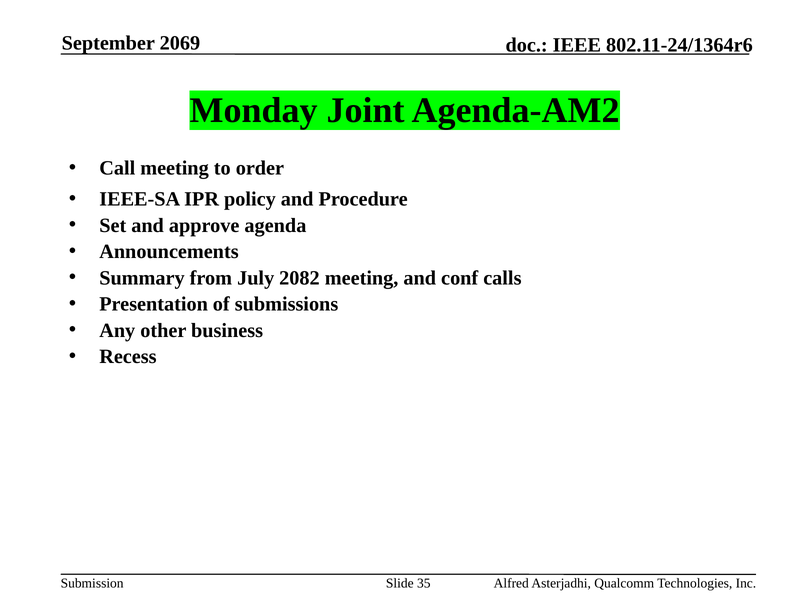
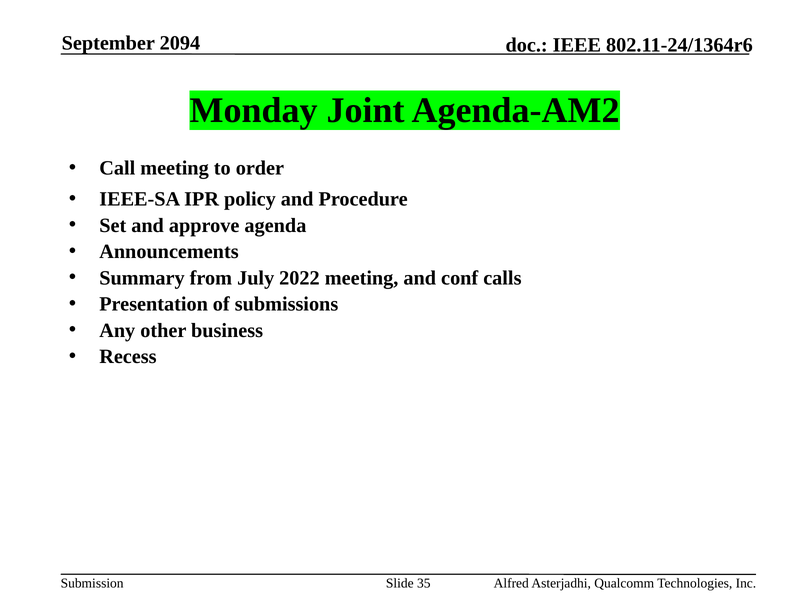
2069: 2069 -> 2094 (180, 43)
2082: 2082 -> 2022 (299, 278)
